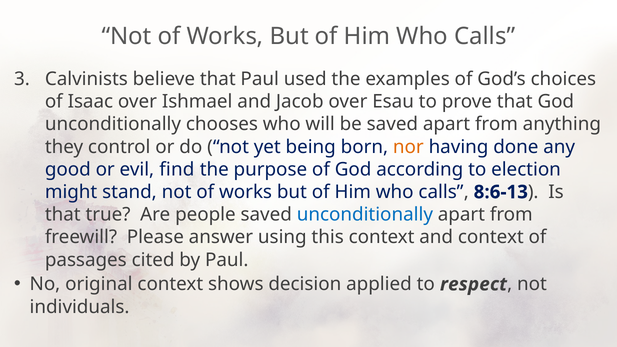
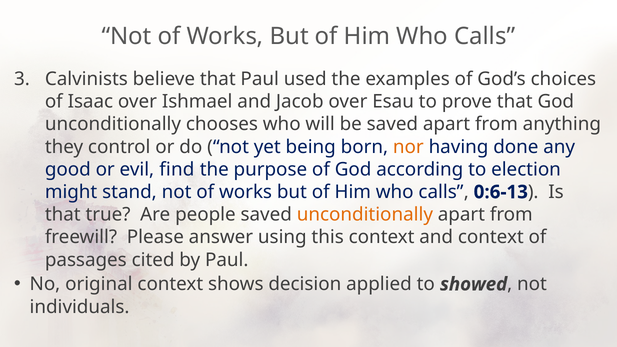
8:6-13: 8:6-13 -> 0:6-13 (501, 192)
unconditionally colour: blue -> orange (365, 215)
respect: respect -> showed (474, 284)
